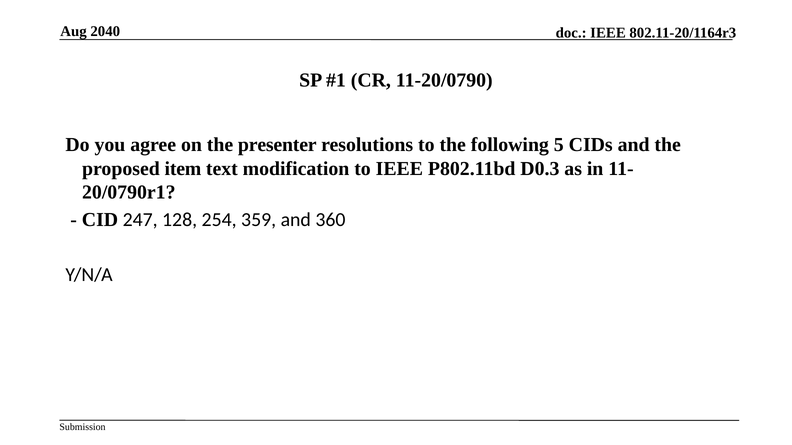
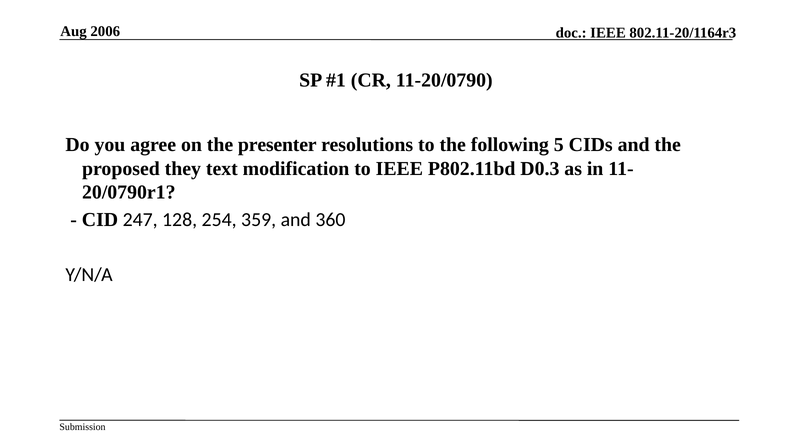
2040: 2040 -> 2006 (105, 31)
item: item -> they (183, 169)
